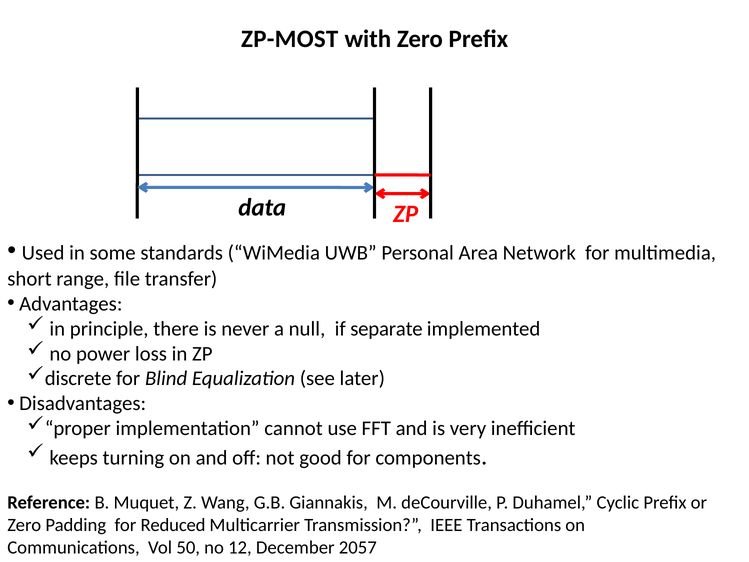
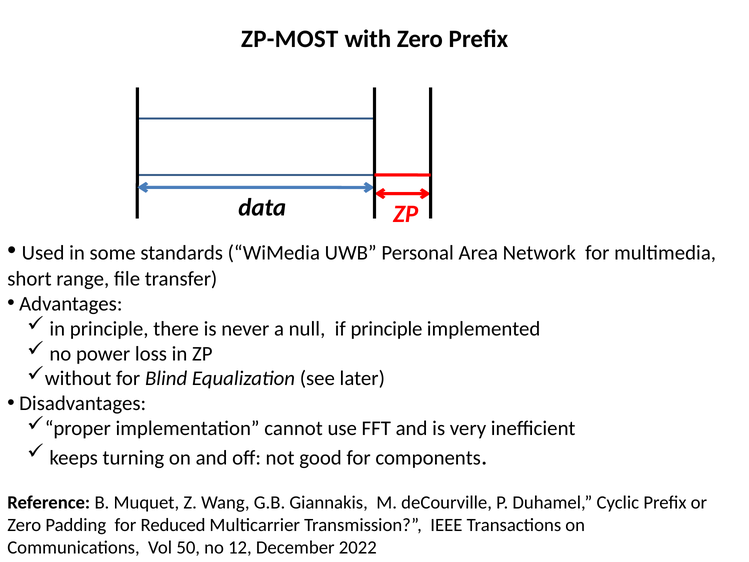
if separate: separate -> principle (386, 328)
discrete: discrete -> without (78, 378)
2057: 2057 -> 2022 (358, 547)
